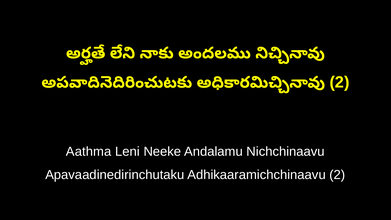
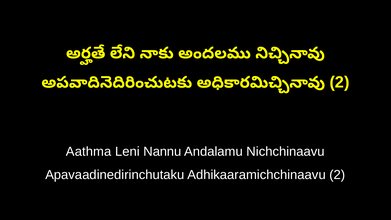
Neeke: Neeke -> Nannu (162, 151)
